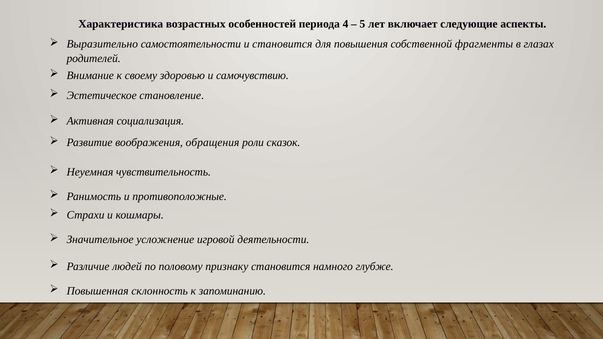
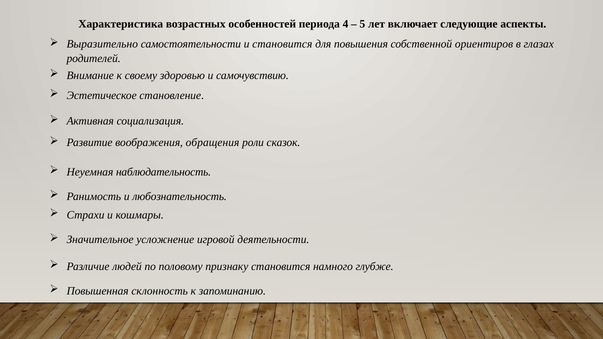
фрагменты: фрагменты -> ориентиров (484, 44)
чувствительность: чувствительность -> наблюдательность (164, 172)
противоположные: противоположные -> любознательность (180, 197)
